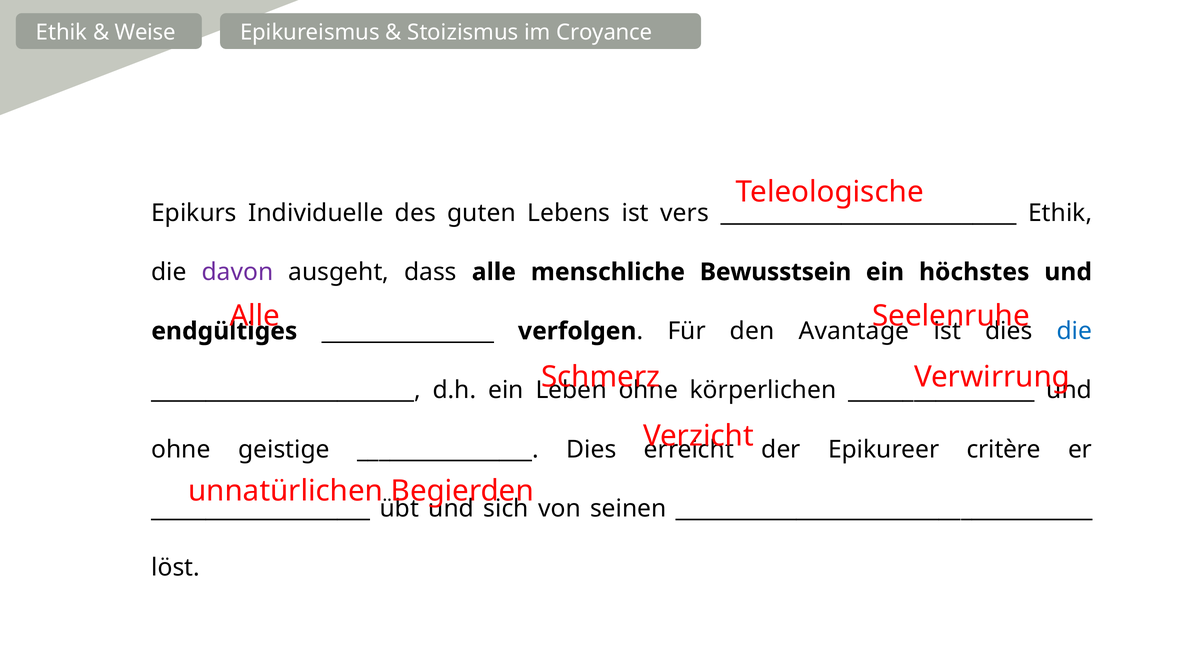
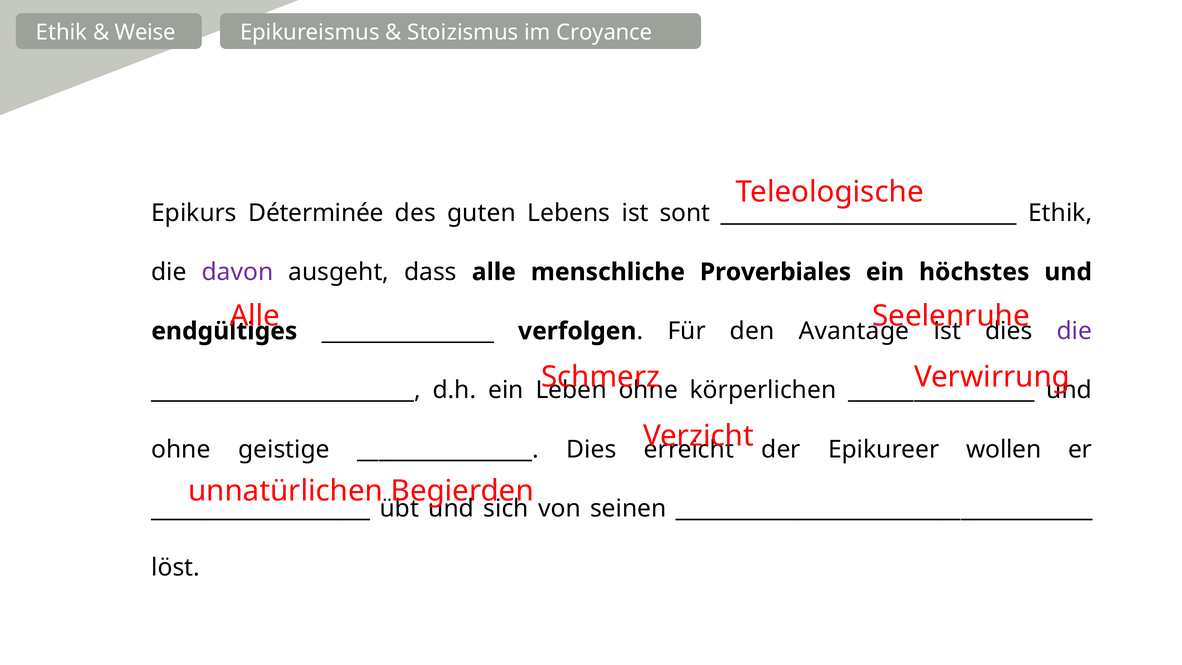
Individuelle: Individuelle -> Déterminée (316, 213)
vers: vers -> sont (685, 213)
Bewusstsein: Bewusstsein -> Proverbiales (776, 272)
die colour: blue -> purple (1074, 331)
critère: critère -> wollen (1004, 449)
